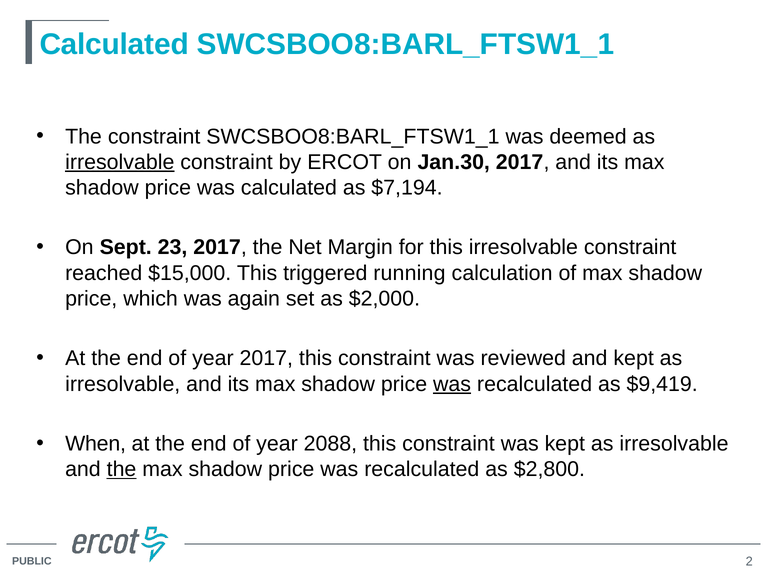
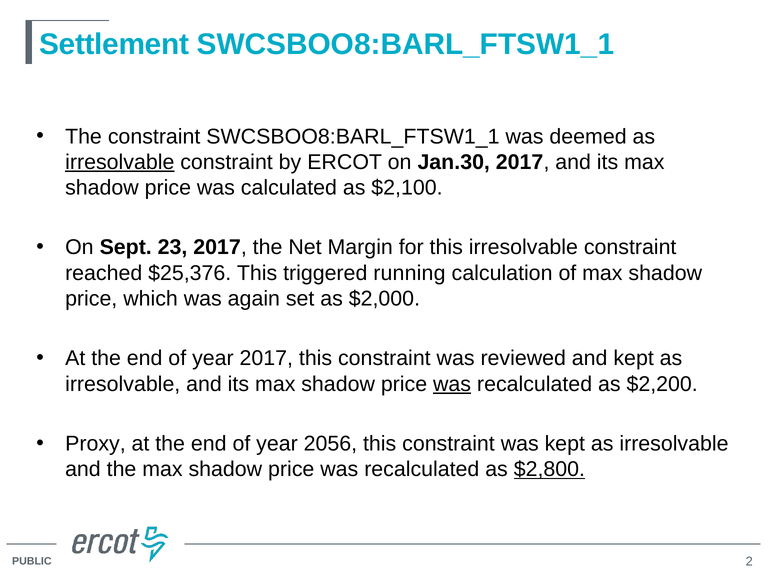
Calculated: Calculated -> Settlement (114, 44)
$7,194: $7,194 -> $2,100 (407, 188)
$15,000: $15,000 -> $25,376 (190, 273)
$9,419: $9,419 -> $2,200 (662, 384)
When: When -> Proxy (95, 444)
2088: 2088 -> 2056 (330, 444)
the underline: present -> none (122, 469)
$2,800 underline: none -> present (549, 469)
